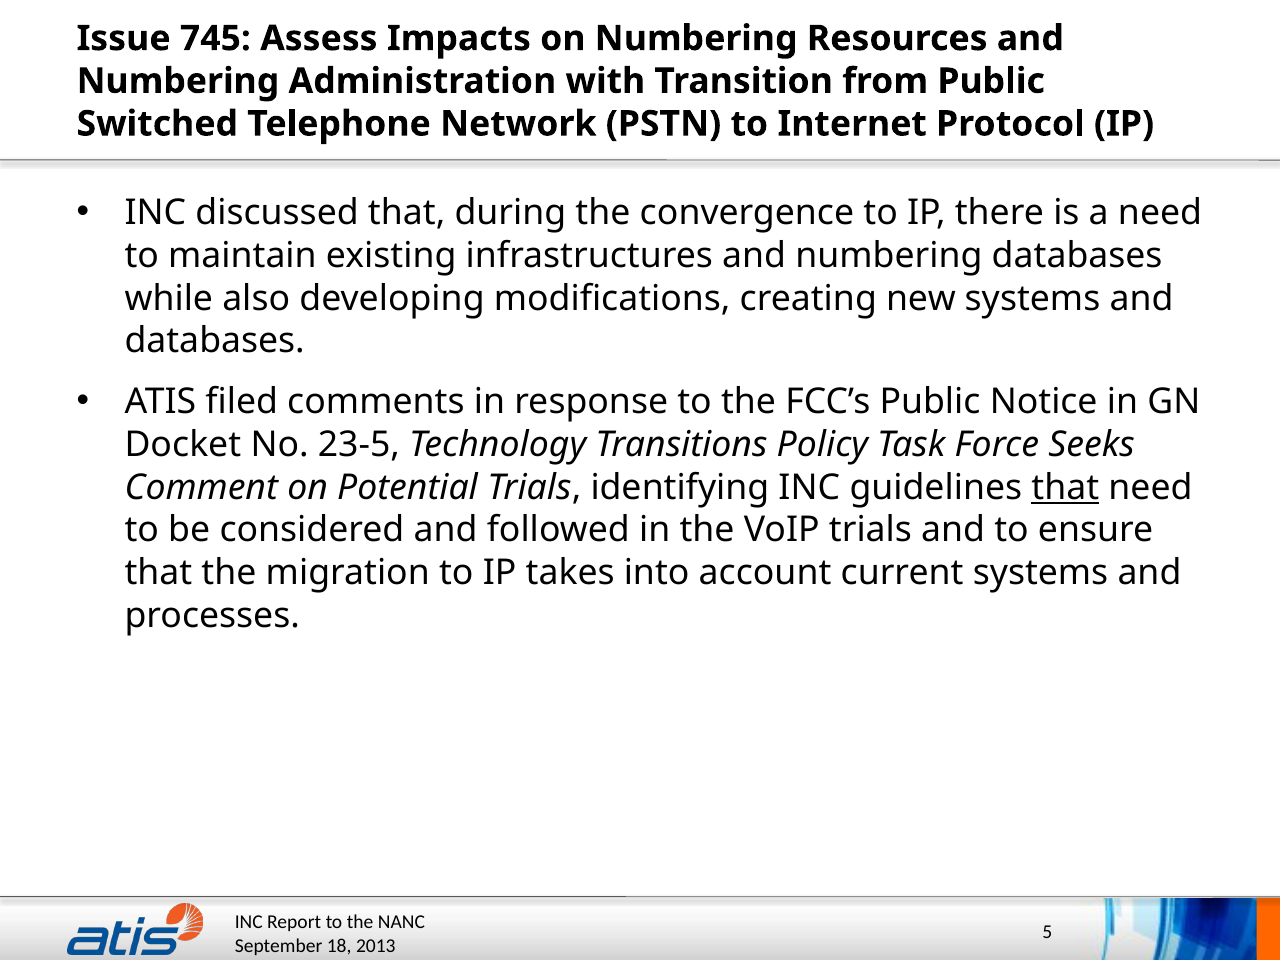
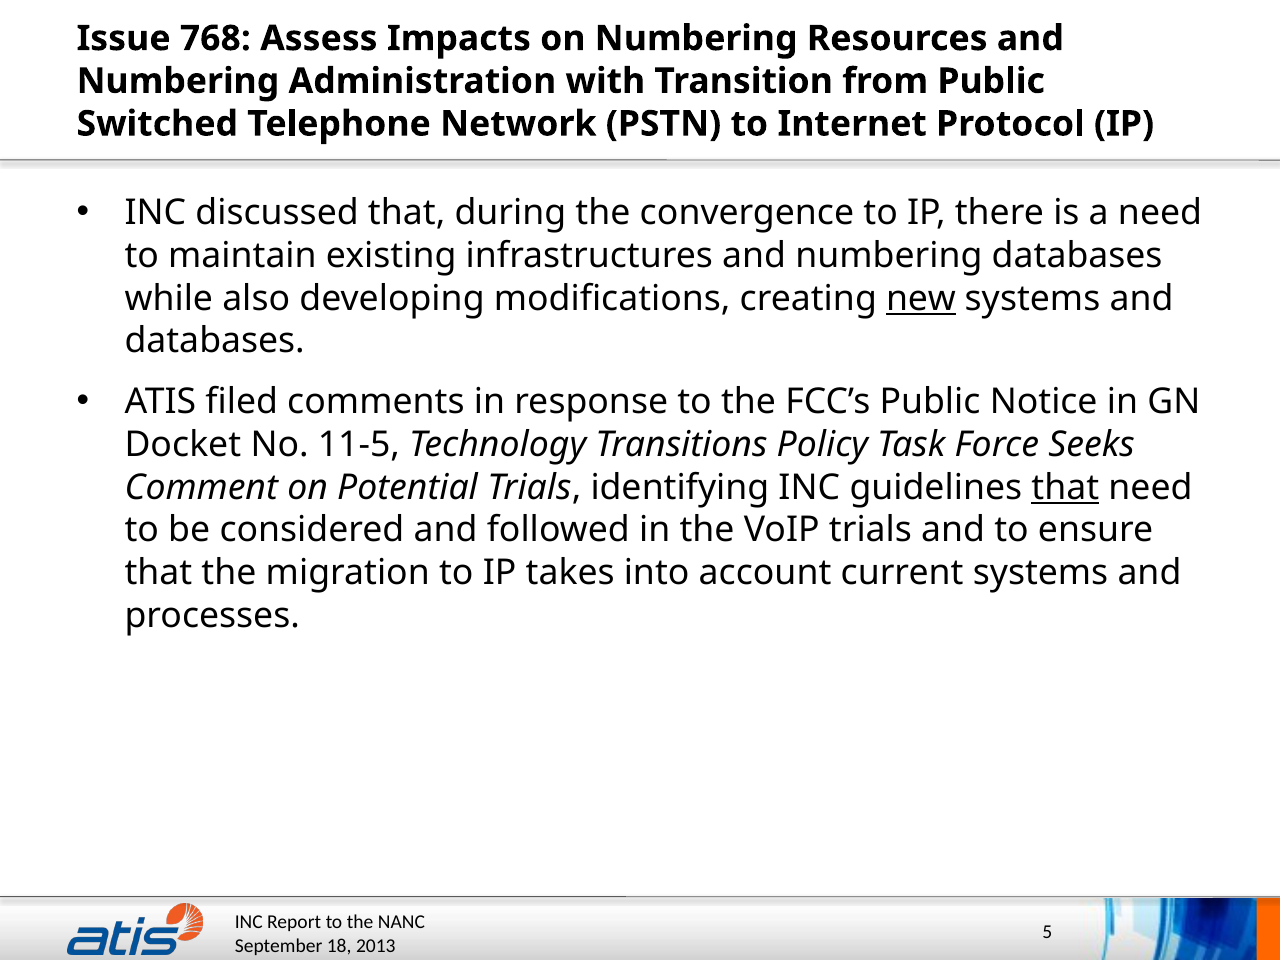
745: 745 -> 768 (215, 38)
new underline: none -> present (921, 298)
23-5: 23-5 -> 11-5 (359, 445)
